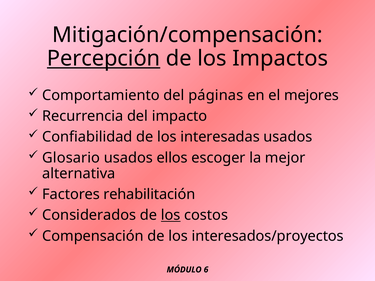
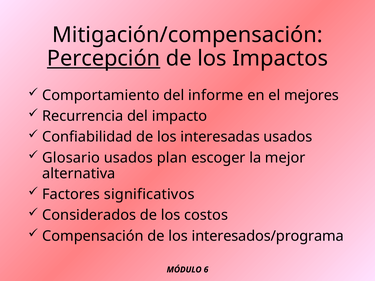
páginas: páginas -> informe (216, 95)
ellos: ellos -> plan (172, 158)
rehabilitación: rehabilitación -> significativos (149, 194)
los underline: present -> none (171, 215)
interesados/proyectos: interesados/proyectos -> interesados/programa (268, 236)
